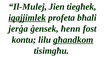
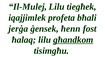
Il-Mulej Jien: Jien -> Lilu (57, 7)
iqajjimlek underline: present -> none (27, 18)
kontu: kontu -> ħalaq (24, 39)
